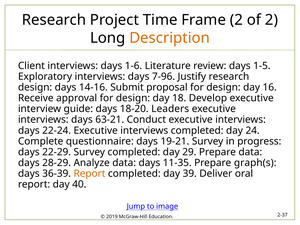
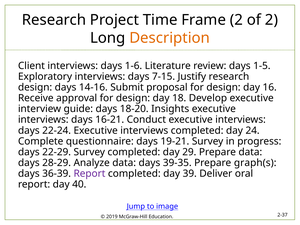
7-96: 7-96 -> 7-15 (164, 76)
Leaders: Leaders -> Insights (170, 109)
63-21: 63-21 -> 16-21 (110, 120)
11-35: 11-35 -> 39-35 (177, 163)
Report colour: orange -> purple (89, 174)
